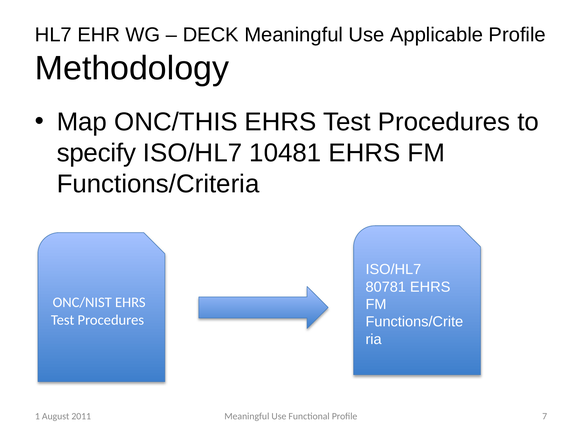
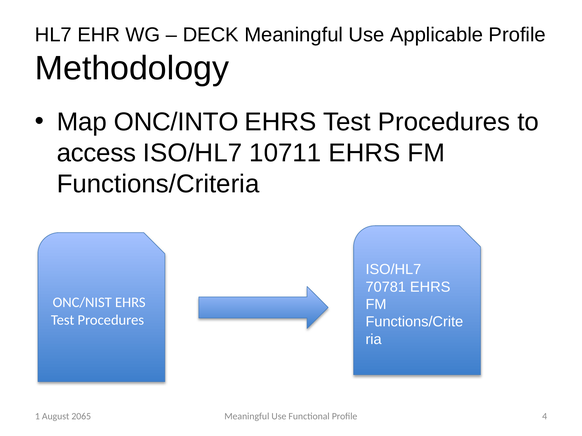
ONC/THIS: ONC/THIS -> ONC/INTO (176, 122)
specify: specify -> access (96, 153)
10481: 10481 -> 10711 (285, 153)
80781: 80781 -> 70781 (386, 287)
7: 7 -> 4 (545, 417)
2011: 2011 -> 2065 (81, 417)
